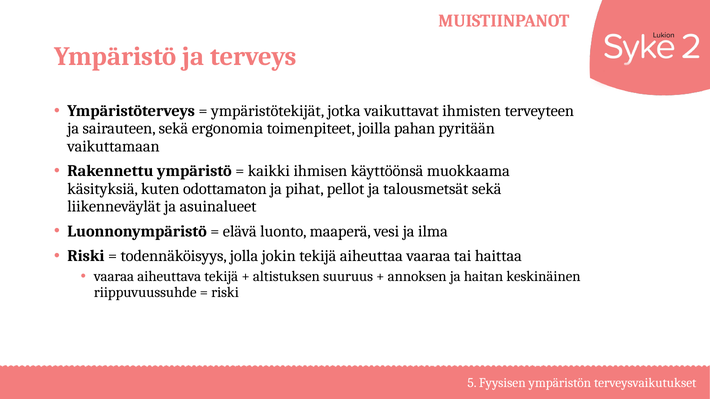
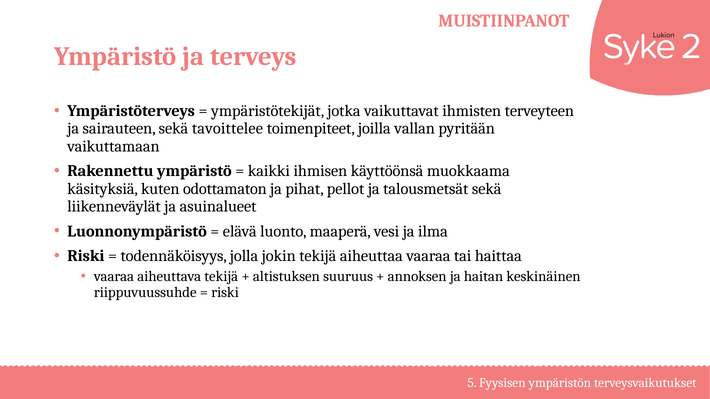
ergonomia: ergonomia -> tavoittelee (227, 129)
pahan: pahan -> vallan (415, 129)
